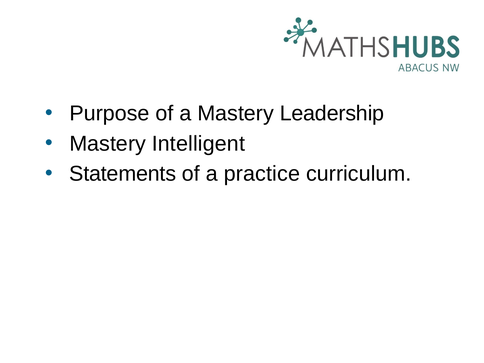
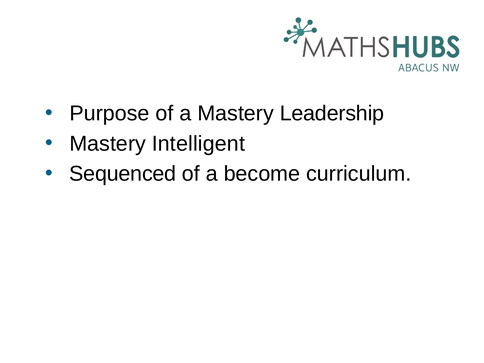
Statements: Statements -> Sequenced (123, 174)
practice: practice -> become (262, 174)
